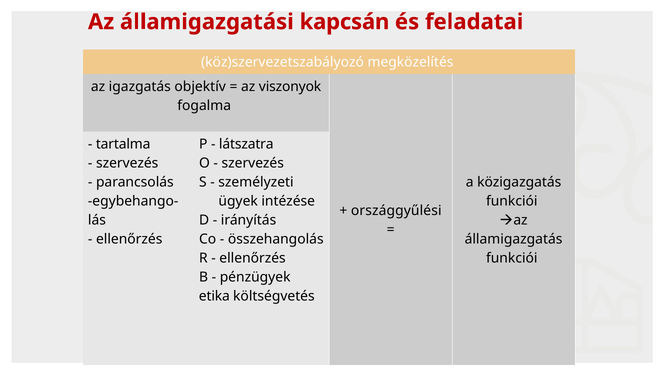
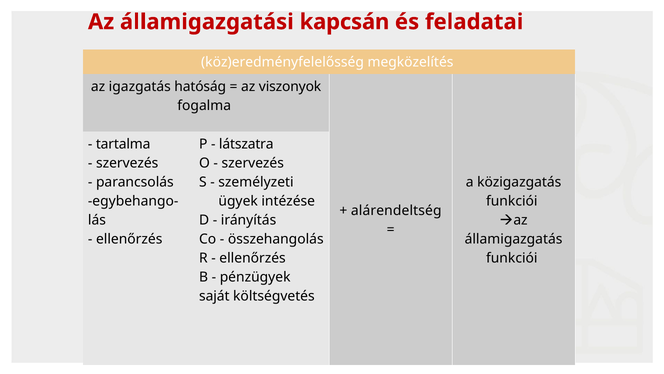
köz)szervezetszabályozó: köz)szervezetszabályozó -> köz)eredményfelelősség (282, 62)
objektív: objektív -> hatóság (200, 87)
országgyűlési: országgyűlési -> alárendeltség (396, 211)
etika: etika -> saját (214, 296)
